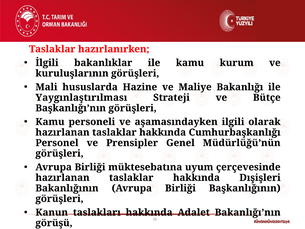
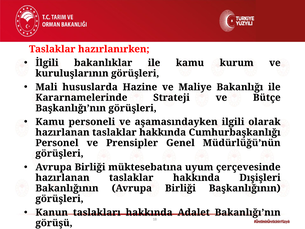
Yaygınlaştırılması: Yaygınlaştırılması -> Kararnamelerinde (81, 97)
